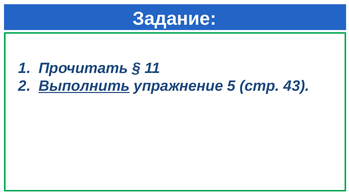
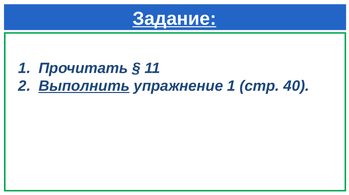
Задание underline: none -> present (174, 19)
упражнение 5: 5 -> 1 (231, 86)
43: 43 -> 40 (296, 86)
